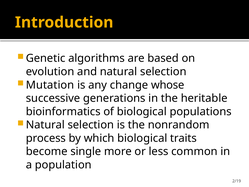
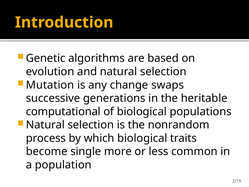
whose: whose -> swaps (168, 85)
bioinformatics: bioinformatics -> computational (63, 111)
